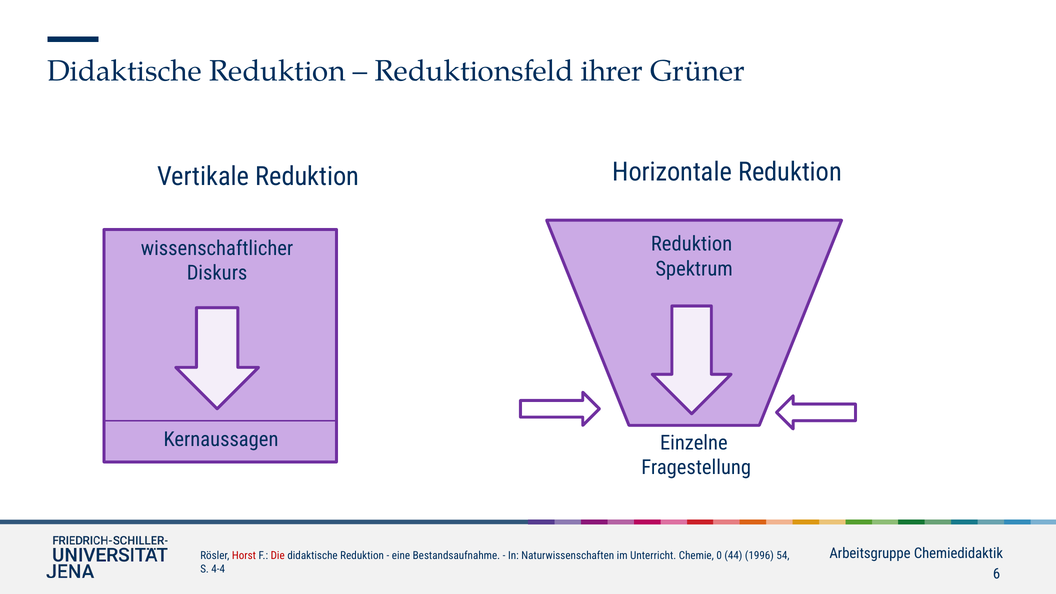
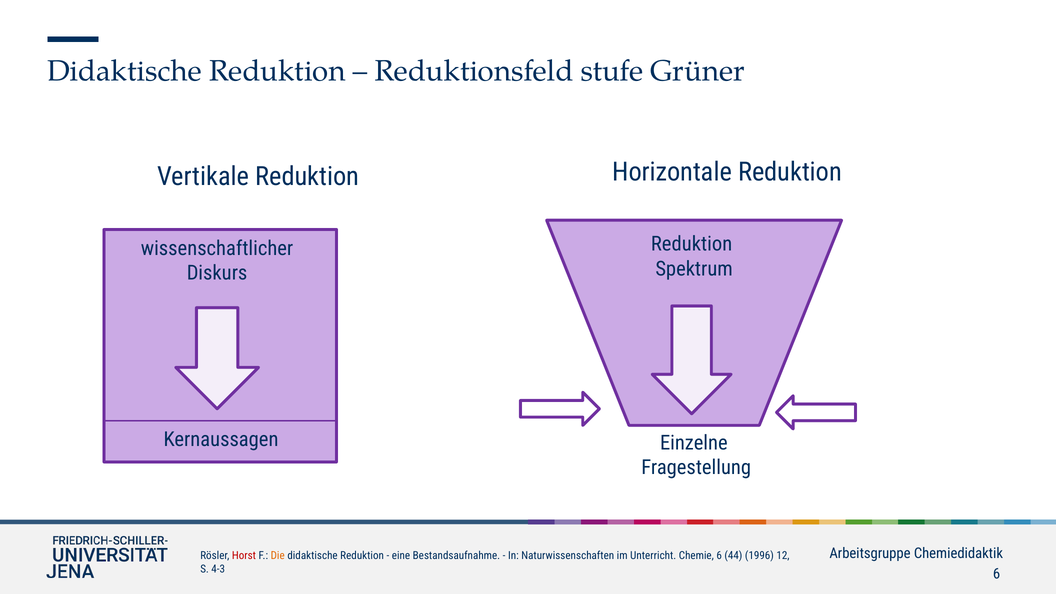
ihrer: ihrer -> stufe (612, 71)
Die colour: red -> orange (278, 556)
Chemie 0: 0 -> 6 (719, 556)
54: 54 -> 12 (783, 556)
4-4: 4-4 -> 4-3 (218, 569)
